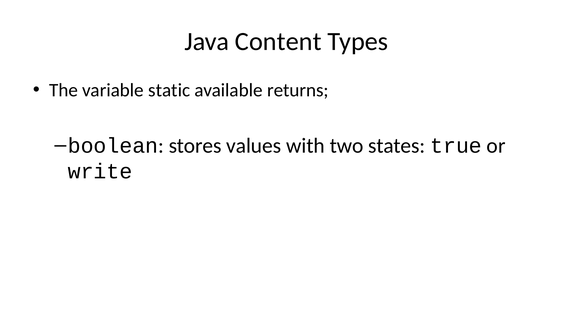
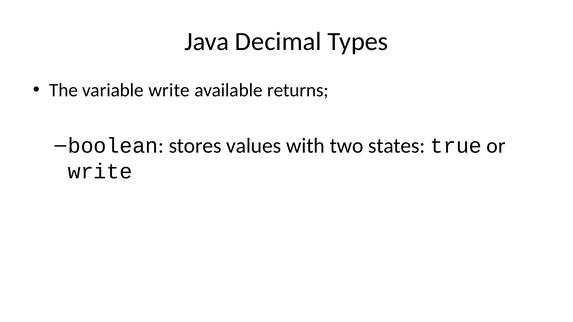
Content: Content -> Decimal (278, 42)
variable static: static -> write (169, 90)
